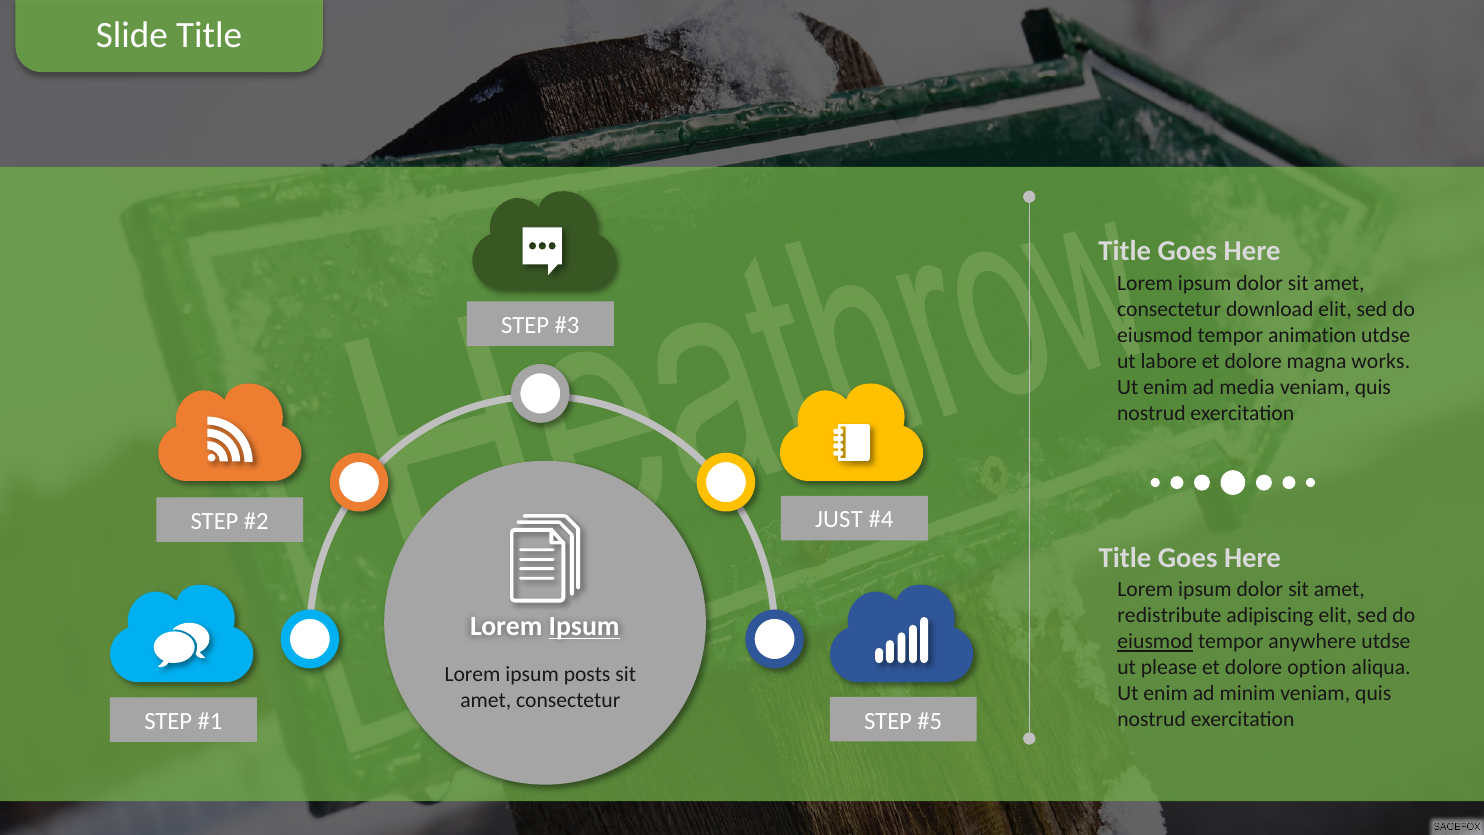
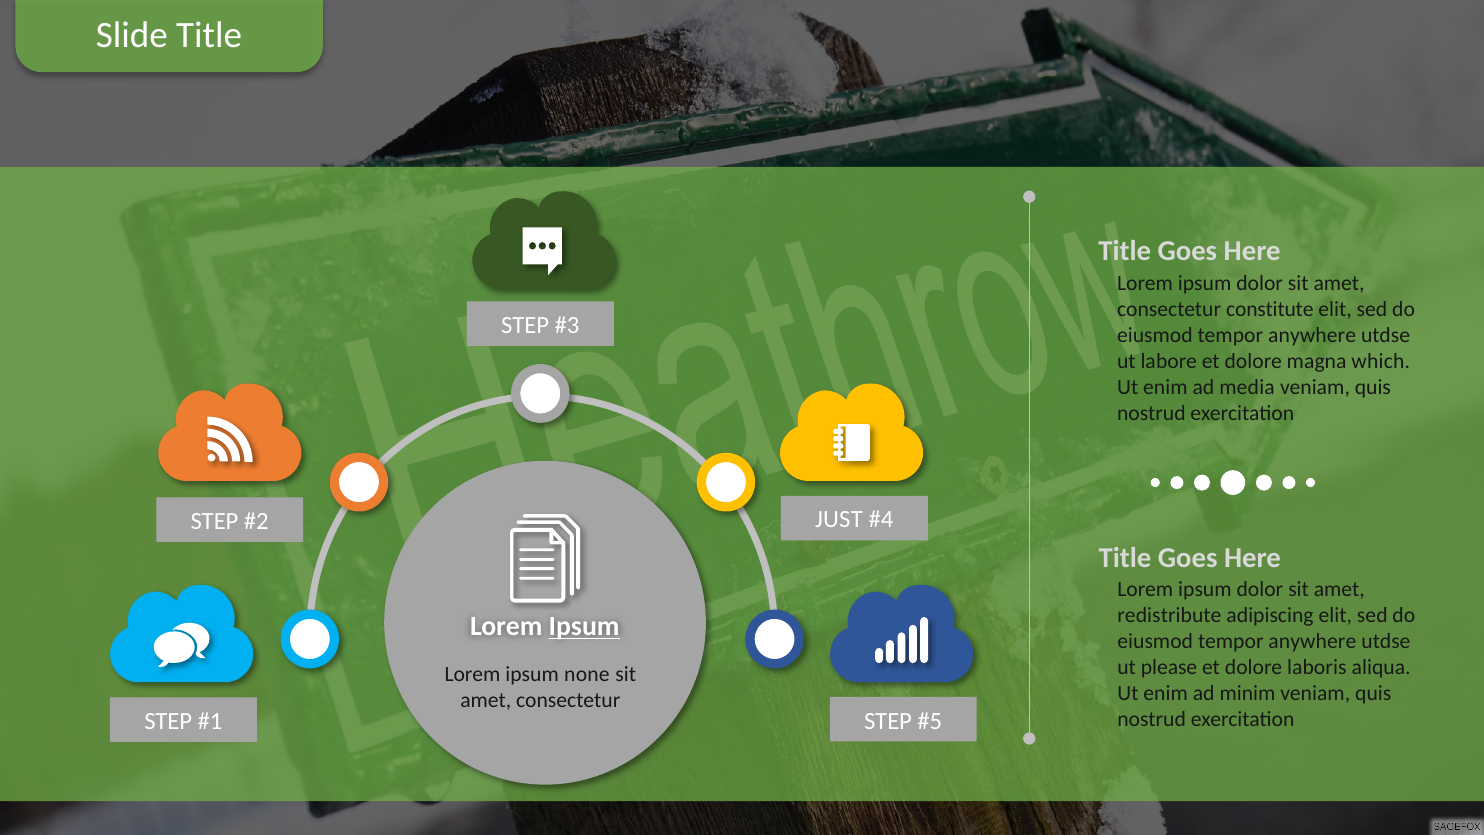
download: download -> constitute (1270, 309)
animation: animation -> anywhere (1312, 335)
works: works -> which (1381, 361)
eiusmod underline: present -> none (1155, 642)
option: option -> laboris (1317, 668)
posts: posts -> none (587, 674)
